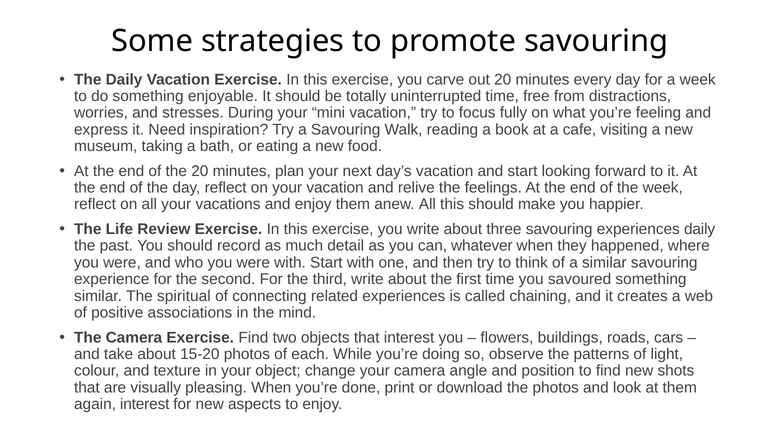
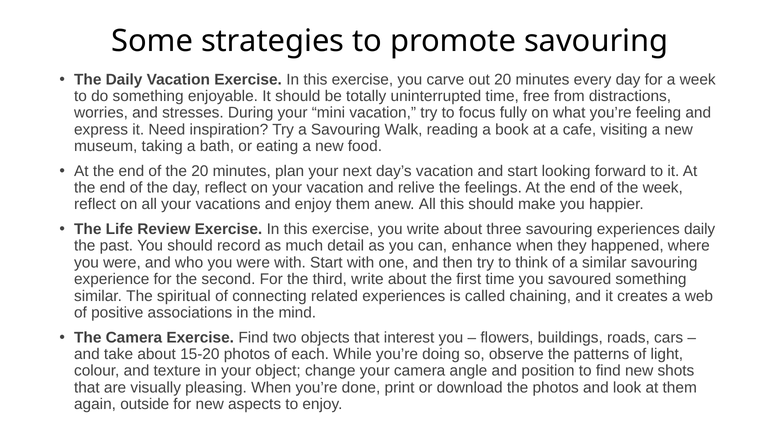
whatever: whatever -> enhance (482, 246)
again interest: interest -> outside (145, 404)
